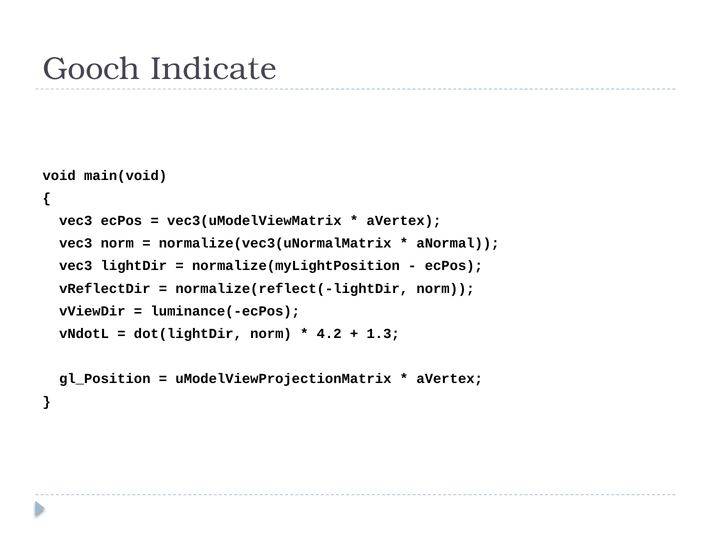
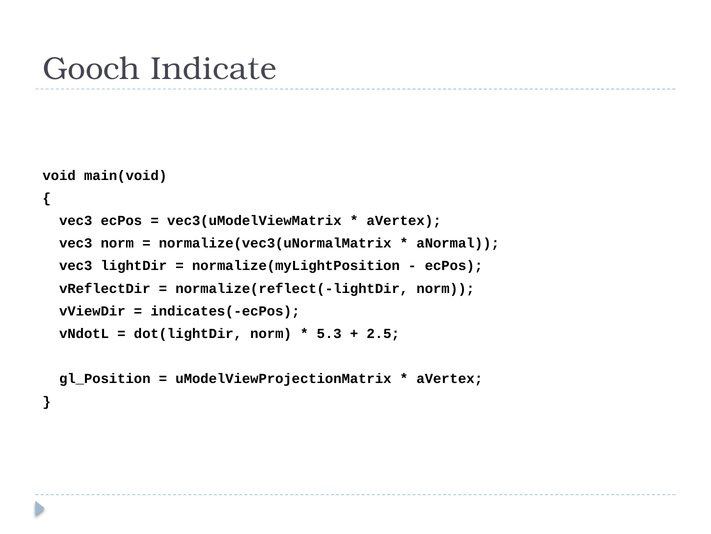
luminance(-ecPos: luminance(-ecPos -> indicates(-ecPos (225, 311)
4.2: 4.2 -> 5.3 (329, 333)
1.3: 1.3 -> 2.5 (383, 333)
